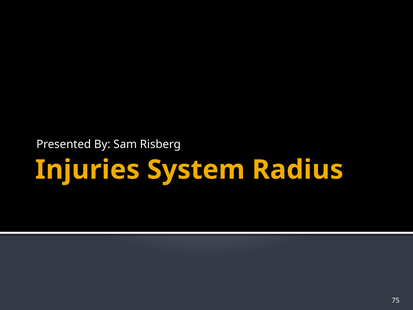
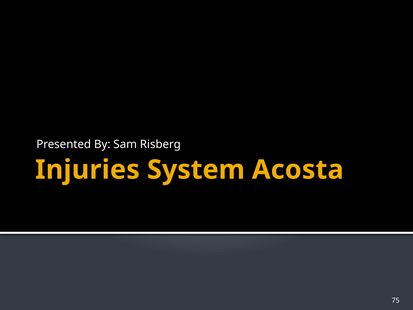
Radius: Radius -> Acosta (298, 170)
